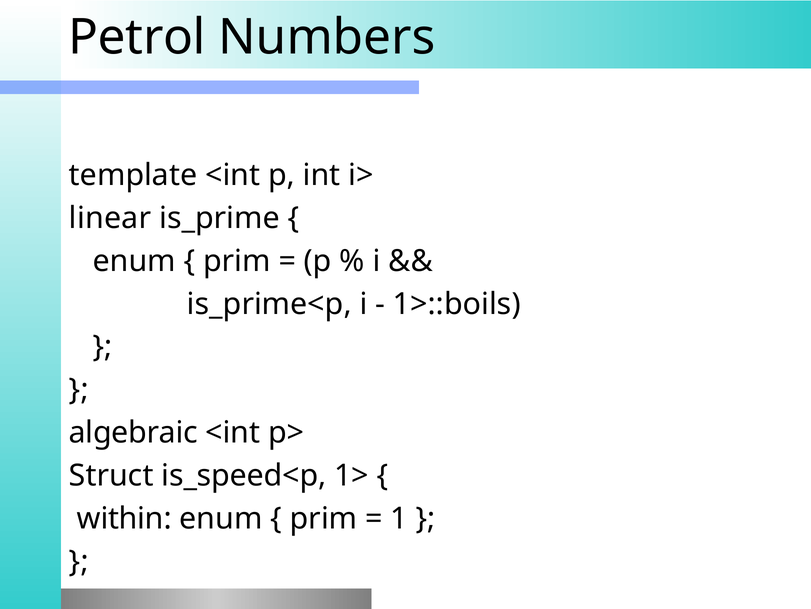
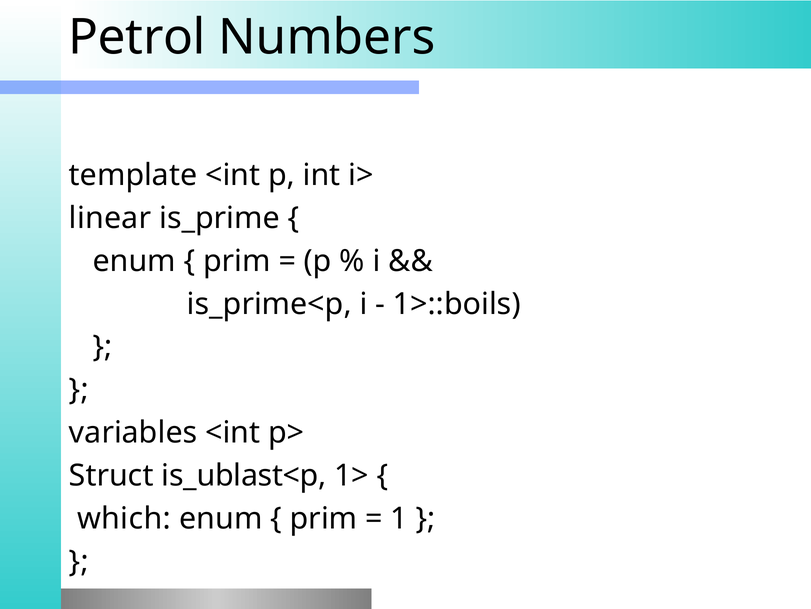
algebraic: algebraic -> variables (133, 432)
is_speed<p: is_speed<p -> is_ublast<p (244, 475)
within: within -> which (124, 518)
